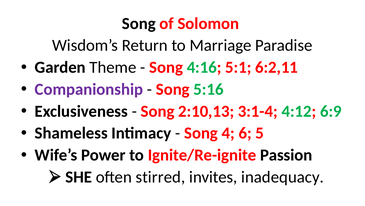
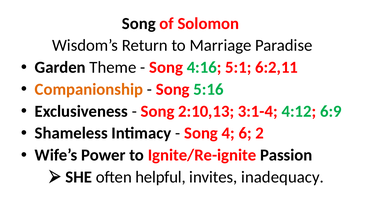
Companionship colour: purple -> orange (89, 89)
5: 5 -> 2 (260, 133)
stirred: stirred -> helpful (161, 176)
